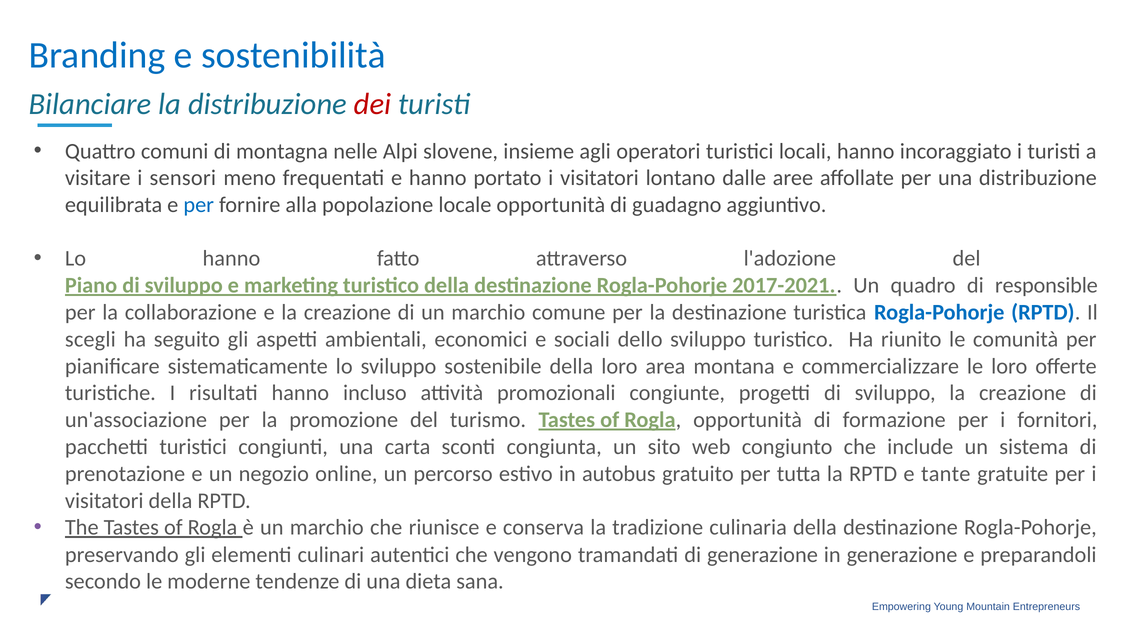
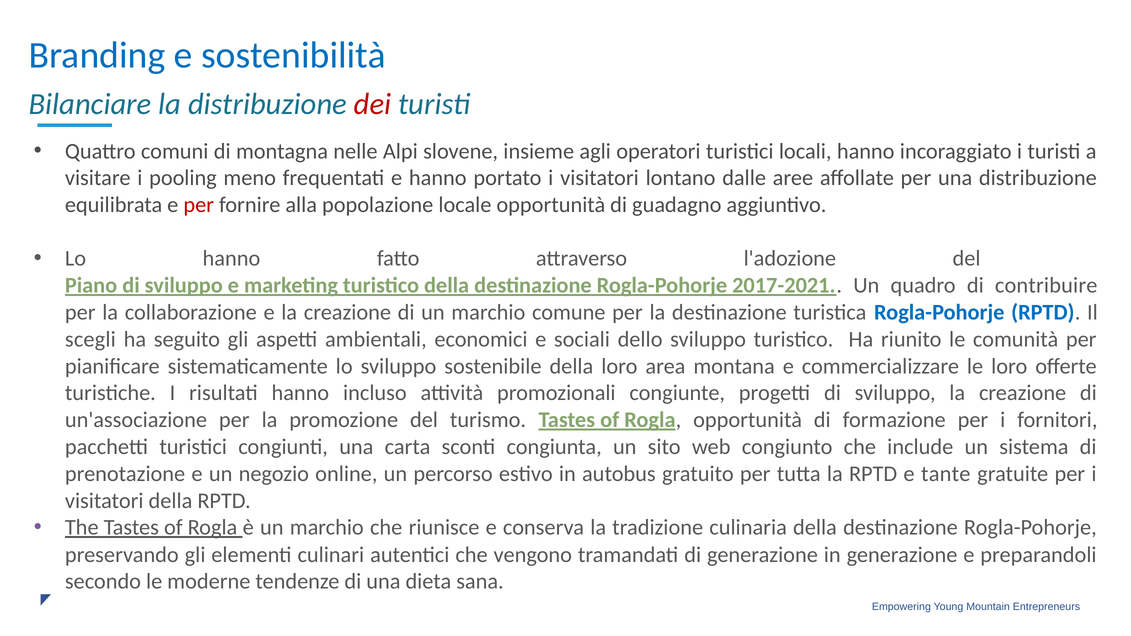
sensori: sensori -> pooling (183, 178)
per colour: blue -> red (199, 205)
responsible: responsible -> contribuire (1046, 285)
